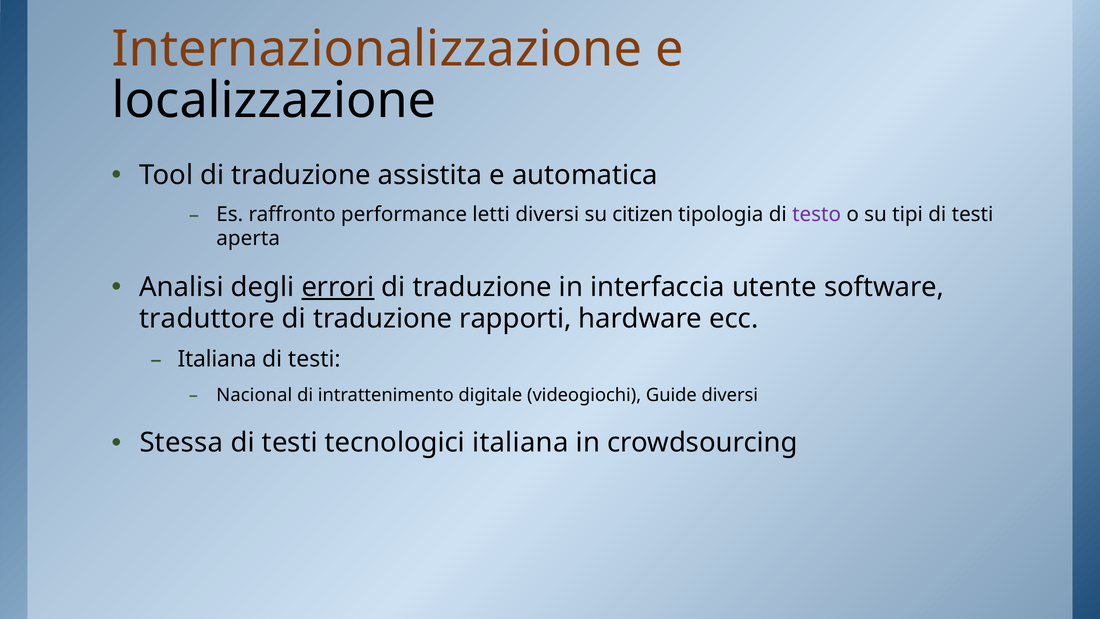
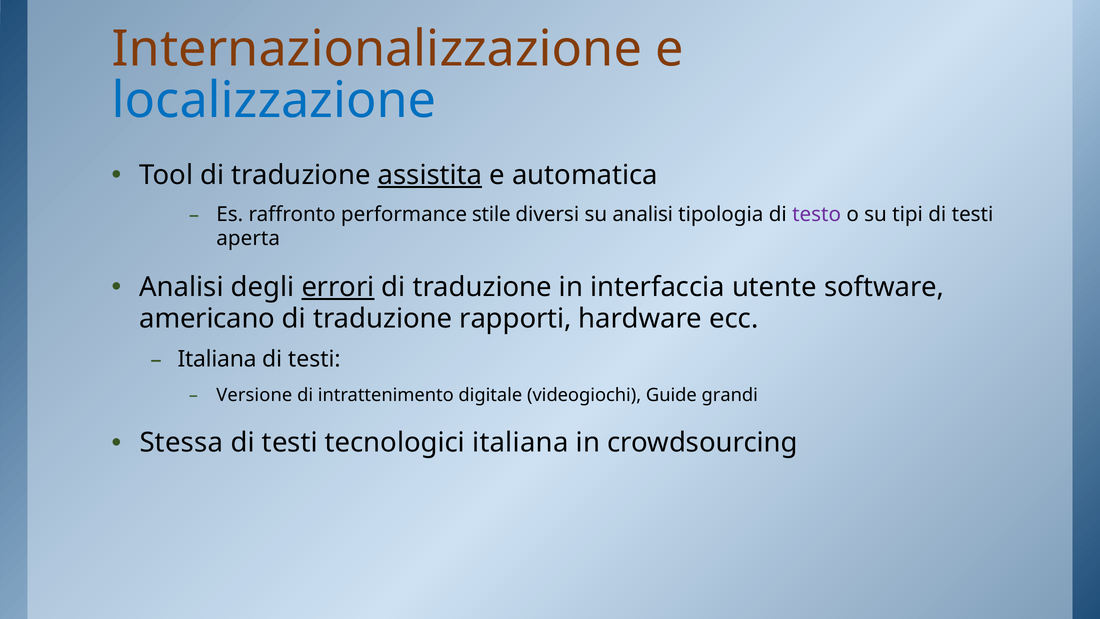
localizzazione colour: black -> blue (274, 101)
assistita underline: none -> present (430, 175)
letti: letti -> stile (491, 215)
su citizen: citizen -> analisi (643, 215)
traduttore: traduttore -> americano (207, 318)
Nacional: Nacional -> Versione (254, 395)
Guide diversi: diversi -> grandi (730, 395)
